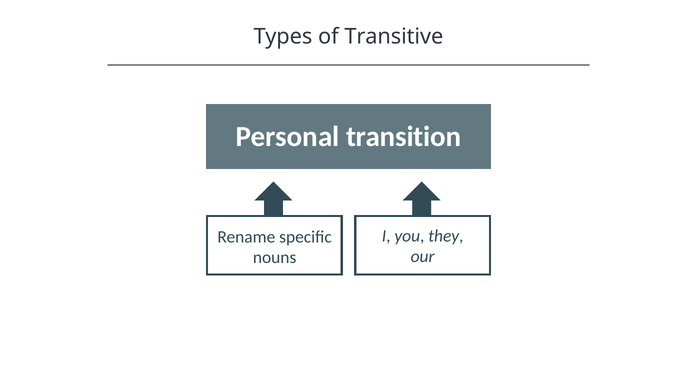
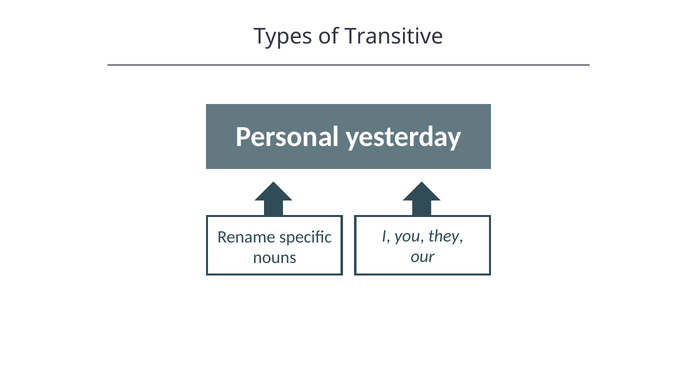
transition: transition -> yesterday (404, 137)
